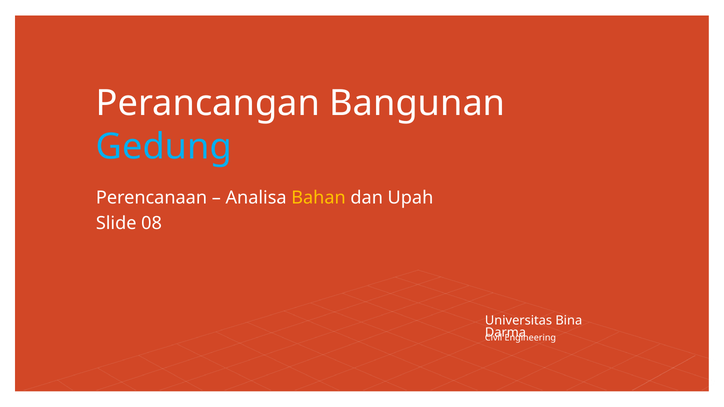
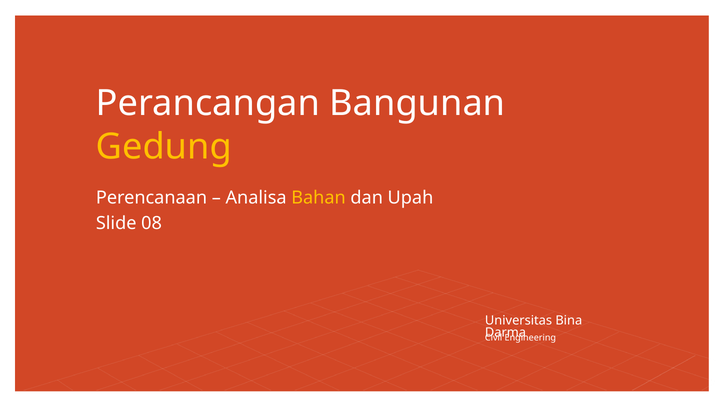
Gedung colour: light blue -> yellow (164, 147)
